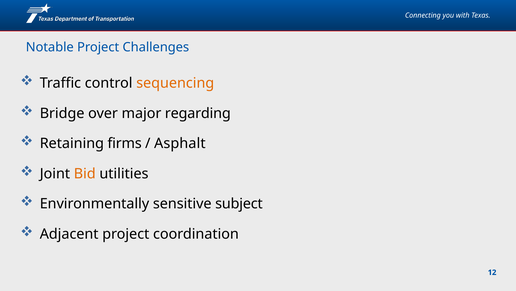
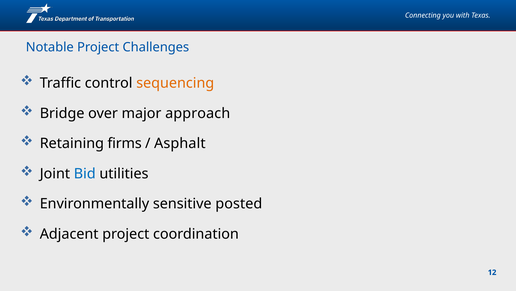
regarding: regarding -> approach (198, 113)
Bid colour: orange -> blue (85, 173)
subject: subject -> posted (239, 204)
